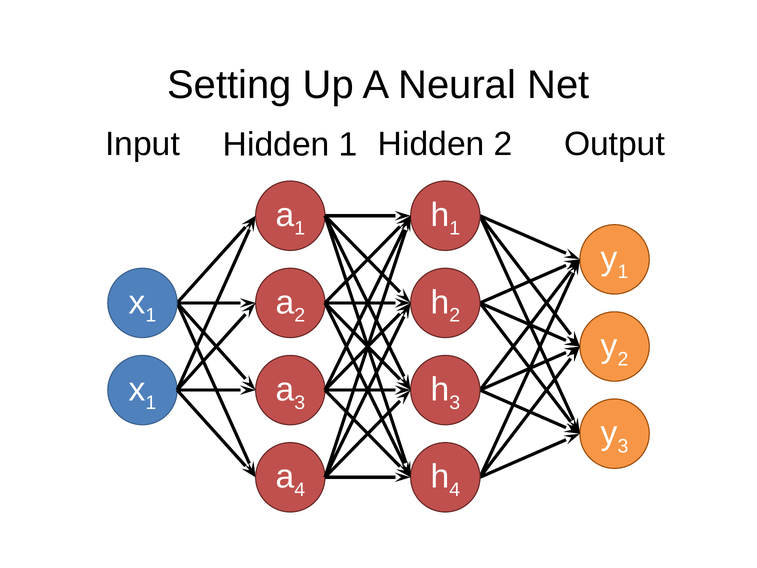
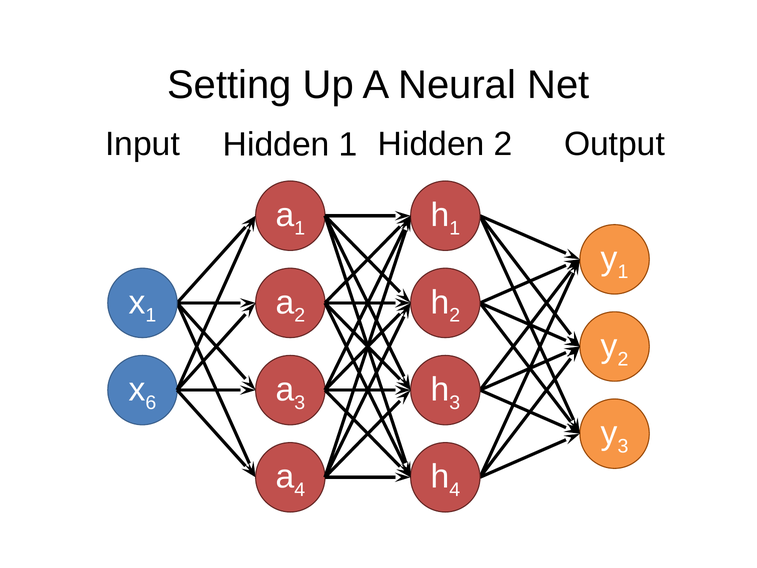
1: 1 -> 6 (151, 403)
